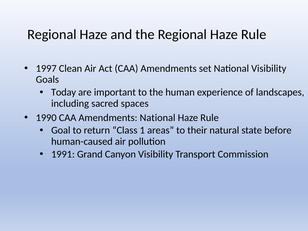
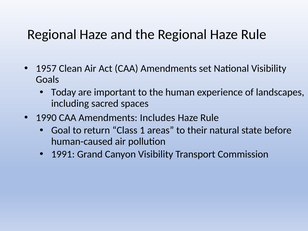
1997: 1997 -> 1957 (46, 69)
Amendments National: National -> Includes (158, 118)
